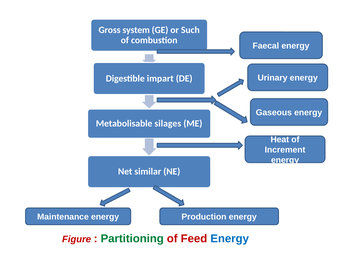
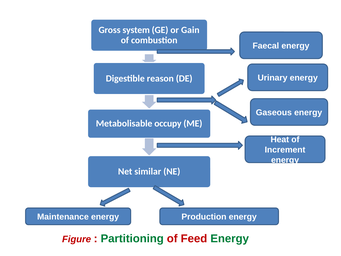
Such: Such -> Gain (190, 30)
impart: impart -> reason (160, 78)
silages: silages -> occupy (168, 123)
Energy colour: blue -> green (230, 238)
